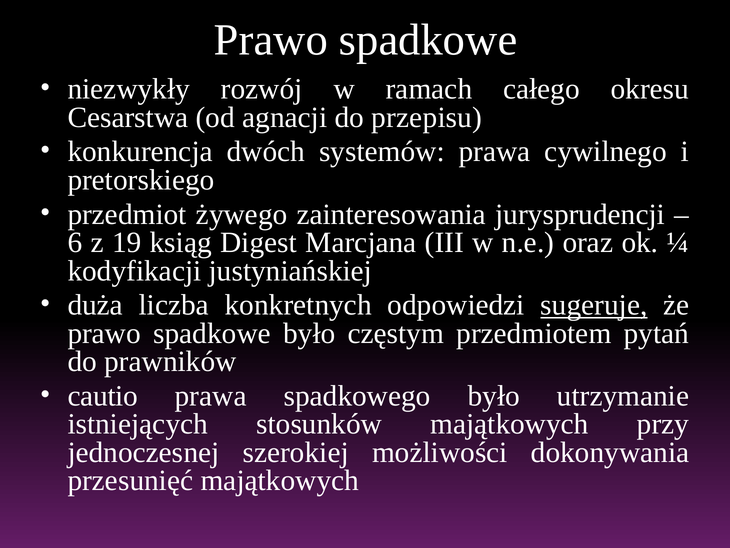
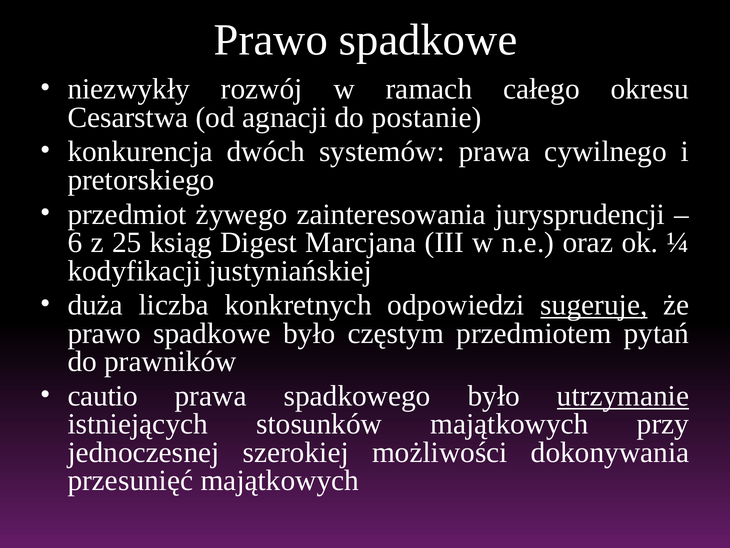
przepisu: przepisu -> postanie (427, 117)
19: 19 -> 25 (127, 242)
utrzymanie underline: none -> present (623, 396)
